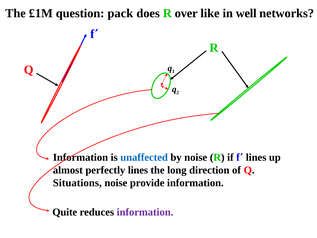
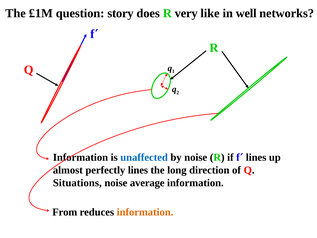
pack: pack -> story (120, 13)
over: over -> very (186, 13)
provide: provide -> average (147, 183)
Quite: Quite -> From (65, 212)
information colour: purple -> orange (145, 212)
